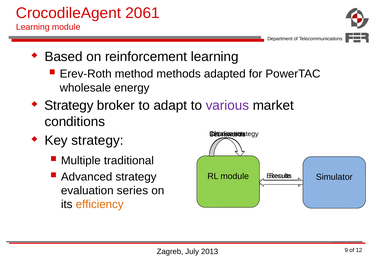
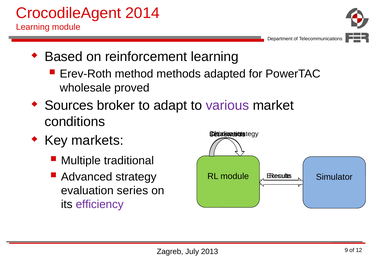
2061: 2061 -> 2014 (143, 13)
energy: energy -> proved (132, 88)
Strategy: Strategy -> Sources (69, 106)
Key strategy: strategy -> markets (98, 141)
efficiency colour: orange -> purple (100, 205)
